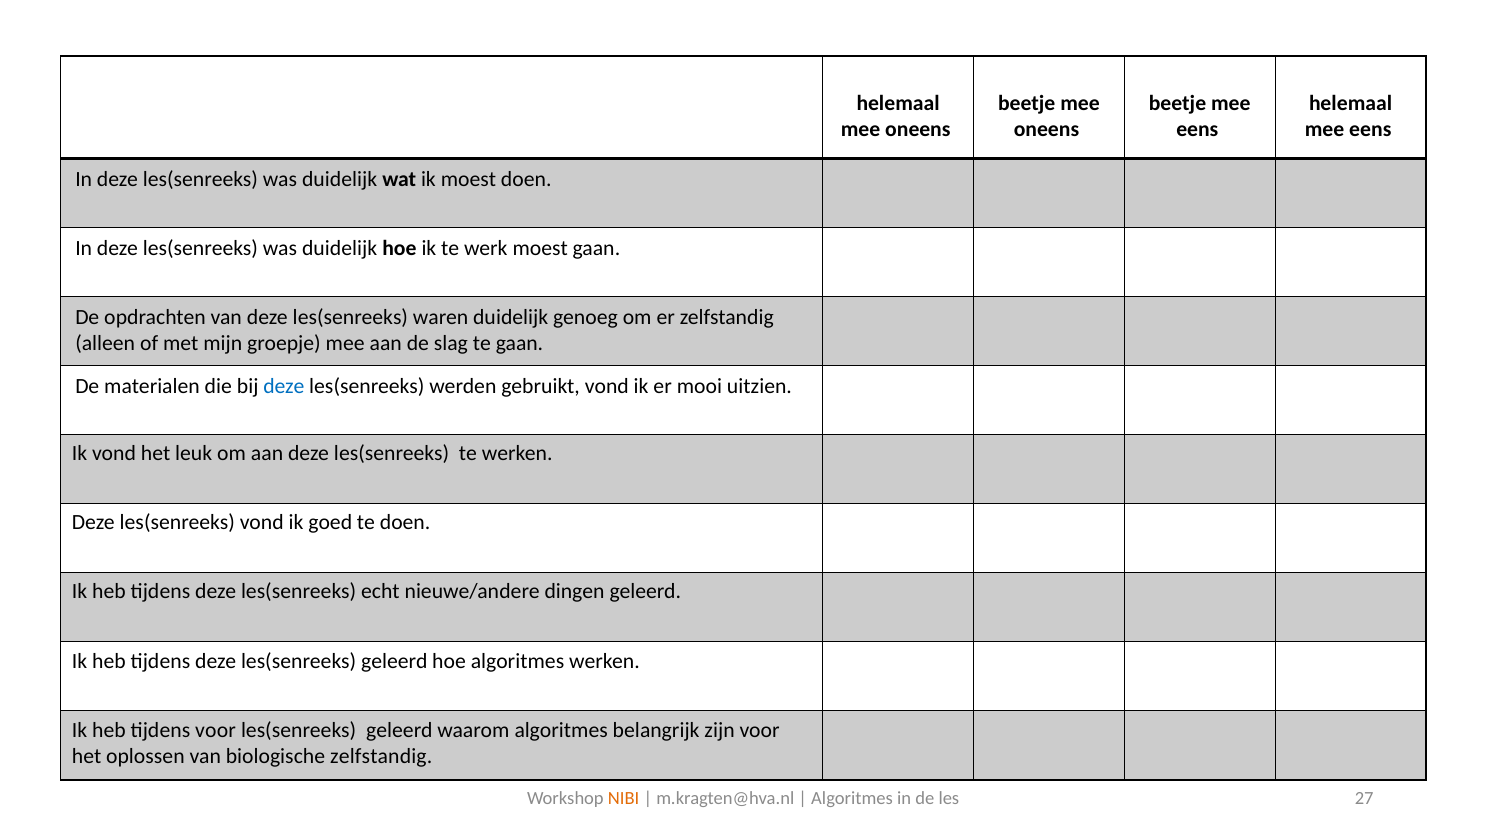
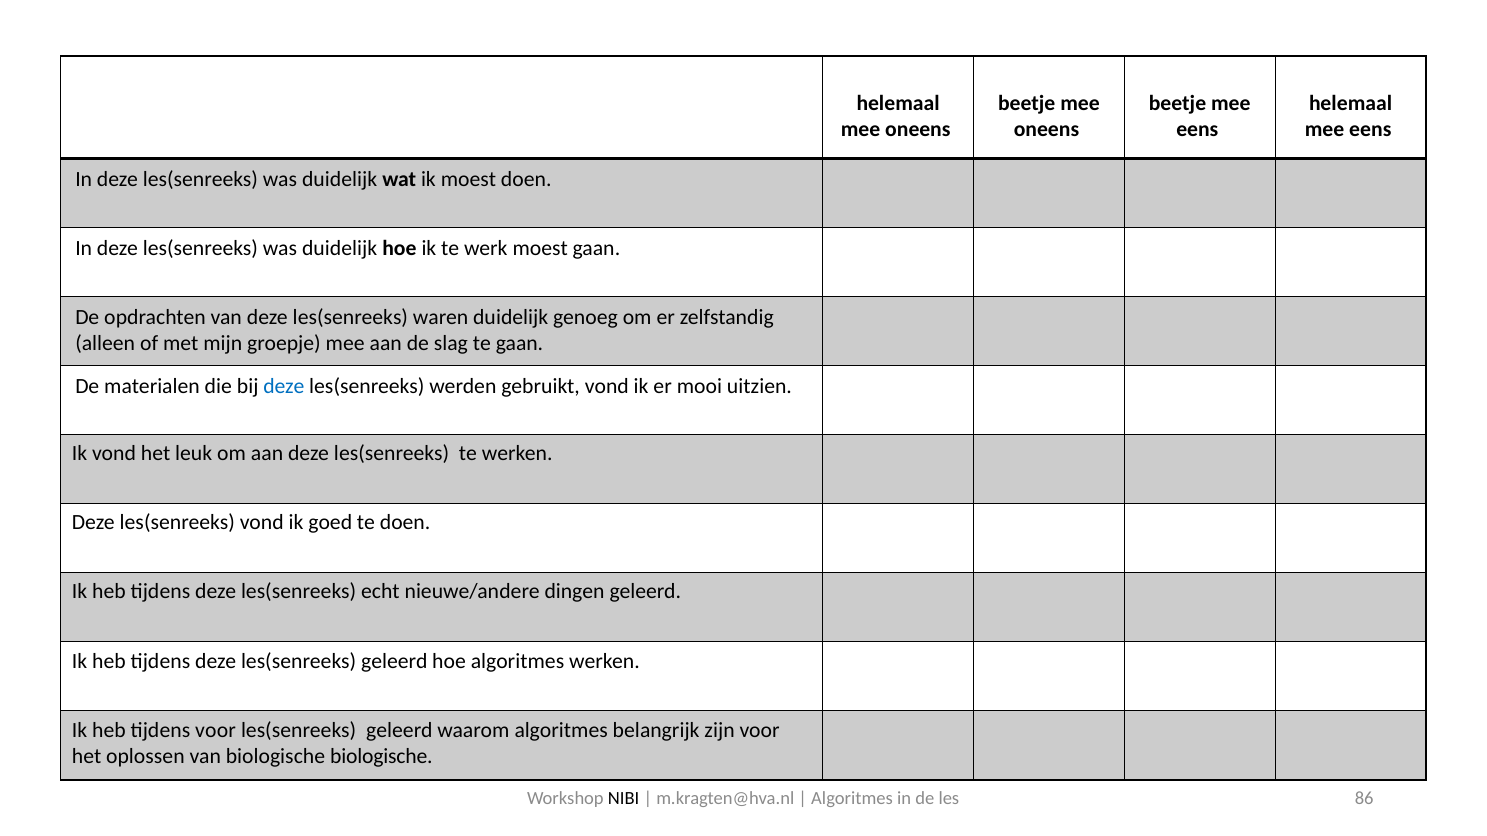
biologische zelfstandig: zelfstandig -> biologische (381, 757)
NIBI colour: orange -> black (624, 799)
27: 27 -> 86 (1364, 799)
